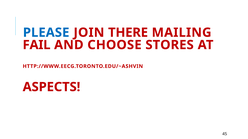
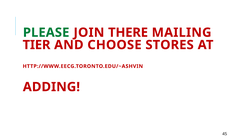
PLEASE colour: blue -> green (46, 33)
FAIL: FAIL -> TIER (37, 45)
ASPECTS: ASPECTS -> ADDING (51, 87)
